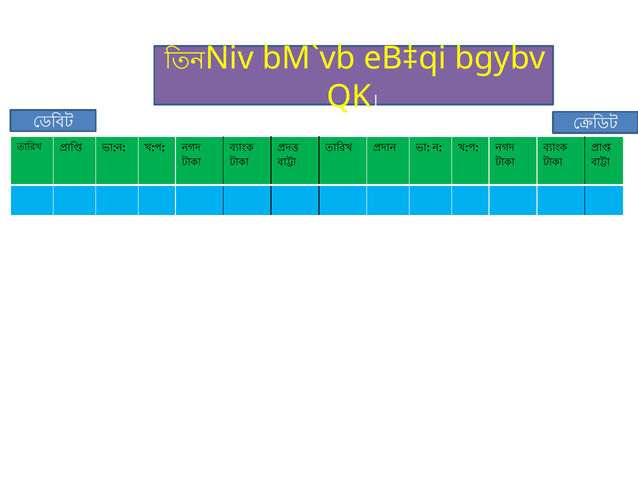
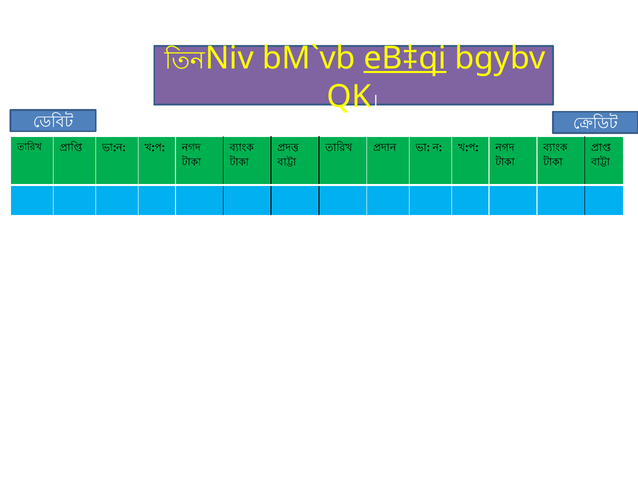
eB‡qi underline: none -> present (405, 58)
